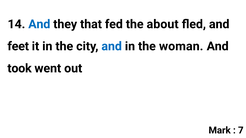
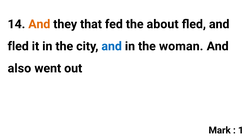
And colour: blue -> orange (39, 24)
feet: feet -> fled (18, 46)
took: took -> also (19, 69)
7: 7 -> 1 (241, 131)
